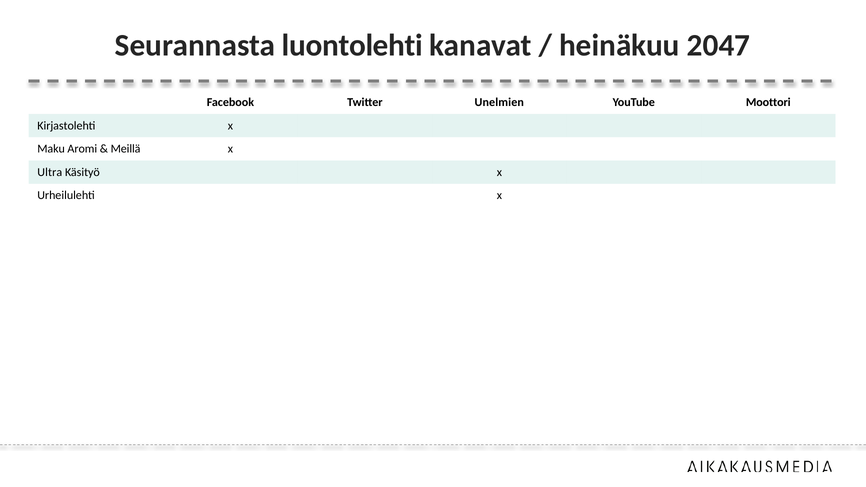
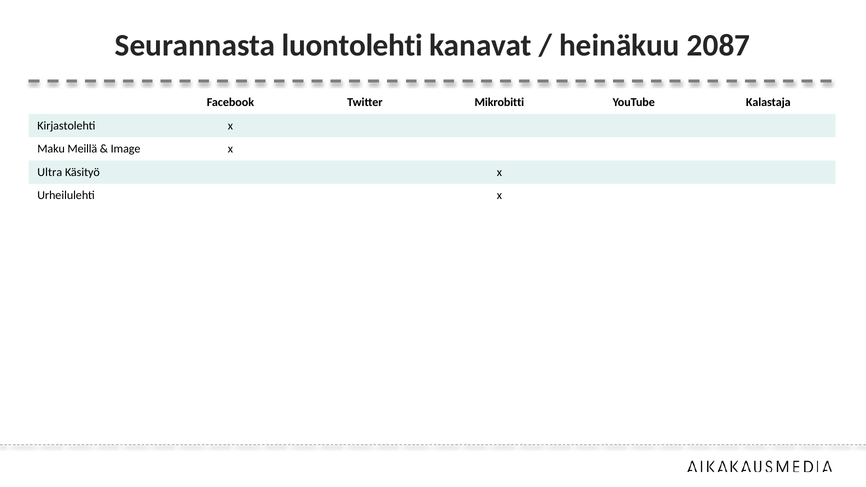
2047: 2047 -> 2087 (718, 45)
Unelmien: Unelmien -> Mikrobitti (499, 102)
Moottori: Moottori -> Kalastaja (768, 102)
Aromi: Aromi -> Meillä (82, 149)
Meillä: Meillä -> Image (126, 149)
